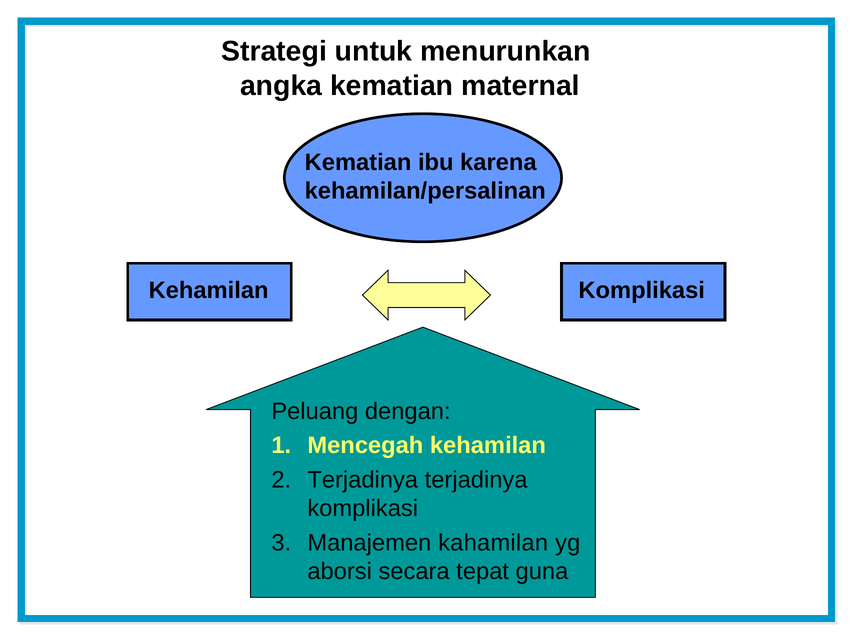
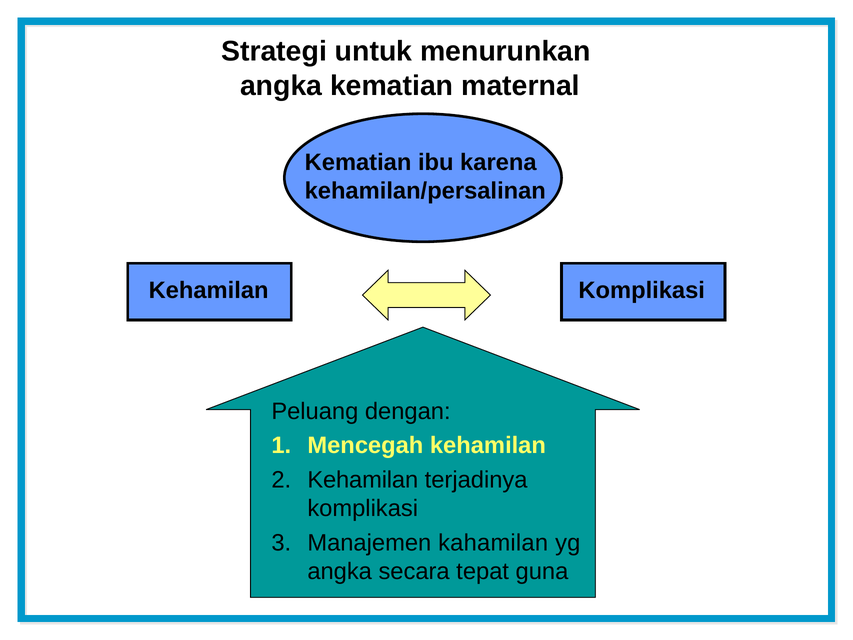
Terjadinya: Terjadinya -> Kehamilan (363, 480)
aborsi: aborsi -> angka (340, 571)
